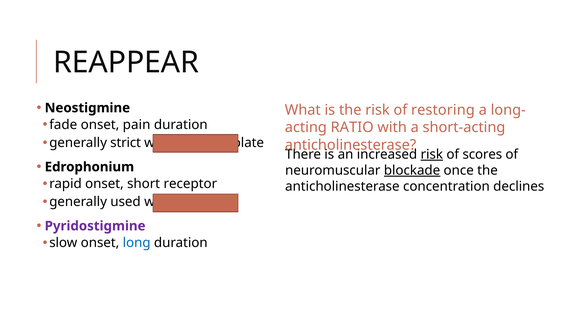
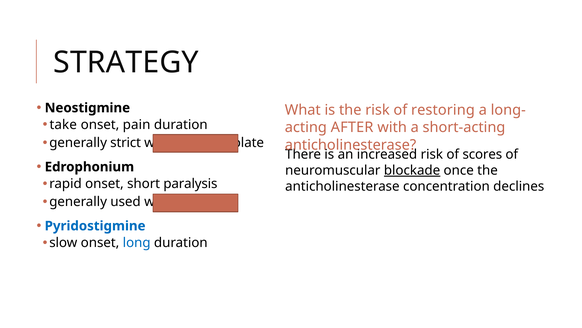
REAPPEAR: REAPPEAR -> STRATEGY (126, 62)
fade: fade -> take (63, 125)
RATIO: RATIO -> AFTER (352, 127)
risk underline: present -> none (432, 154)
receptor: receptor -> paralysis (190, 183)
Pyridostigmine colour: purple -> blue (95, 226)
